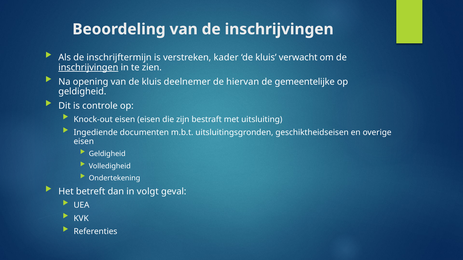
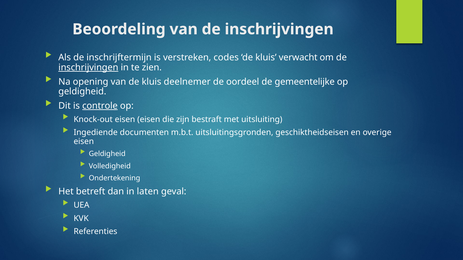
kader: kader -> codes (226, 58)
hiervan: hiervan -> oordeel (243, 82)
controle underline: none -> present (100, 106)
volgt: volgt -> laten (148, 192)
